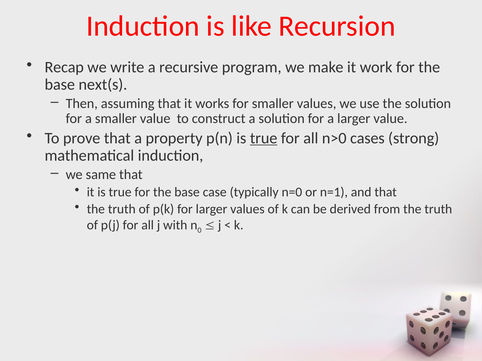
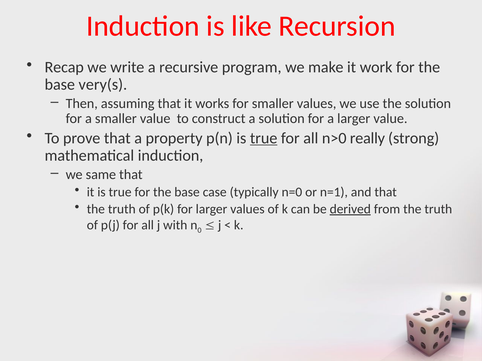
next(s: next(s -> very(s (103, 85)
cases: cases -> really (367, 138)
derived underline: none -> present (350, 209)
